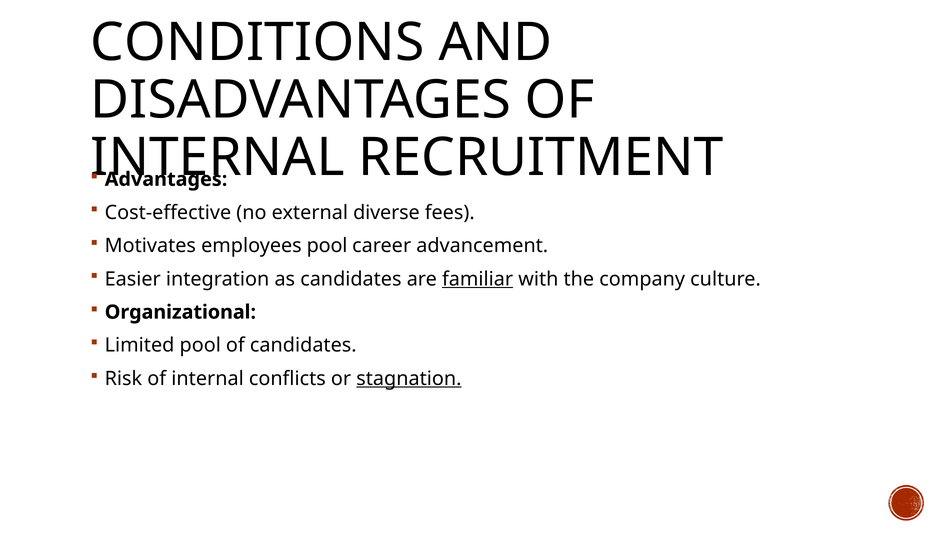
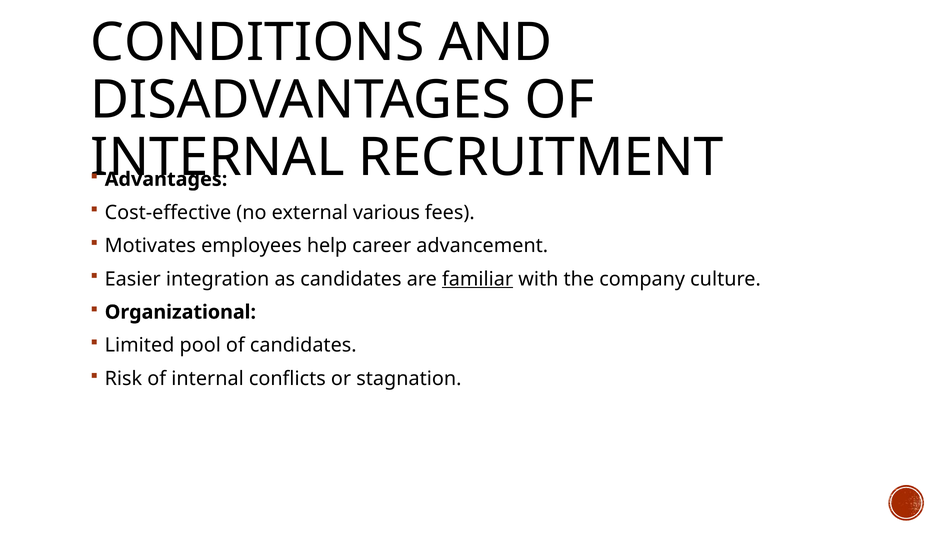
diverse: diverse -> various (386, 213)
employees pool: pool -> help (327, 246)
stagnation underline: present -> none (409, 379)
